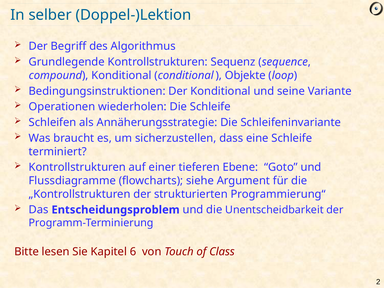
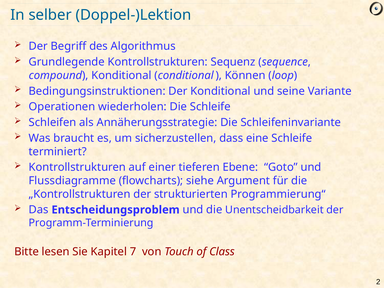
Objekte: Objekte -> Können (245, 75)
6: 6 -> 7 (133, 252)
